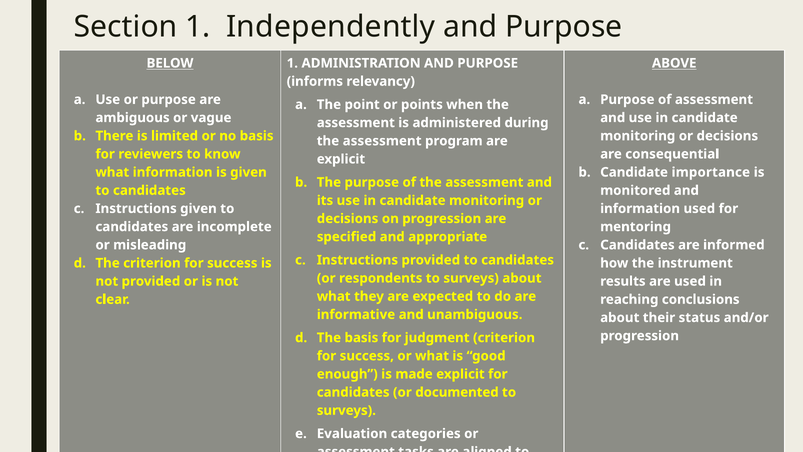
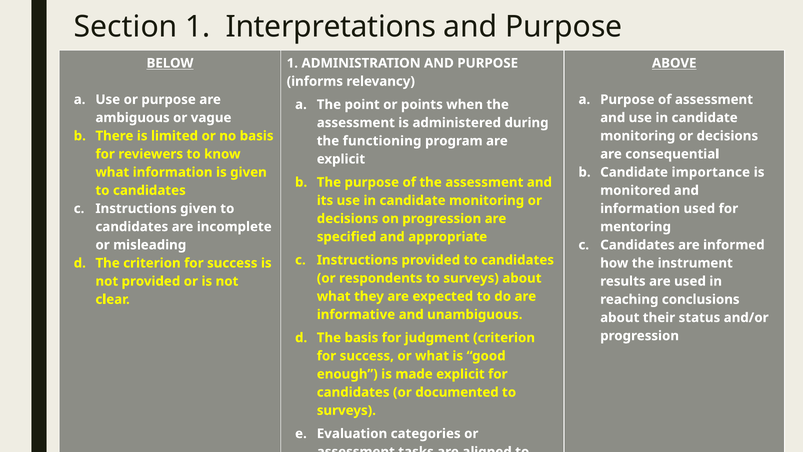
Independently: Independently -> Interpretations (331, 27)
assessment: assessment -> functioning (382, 141)
